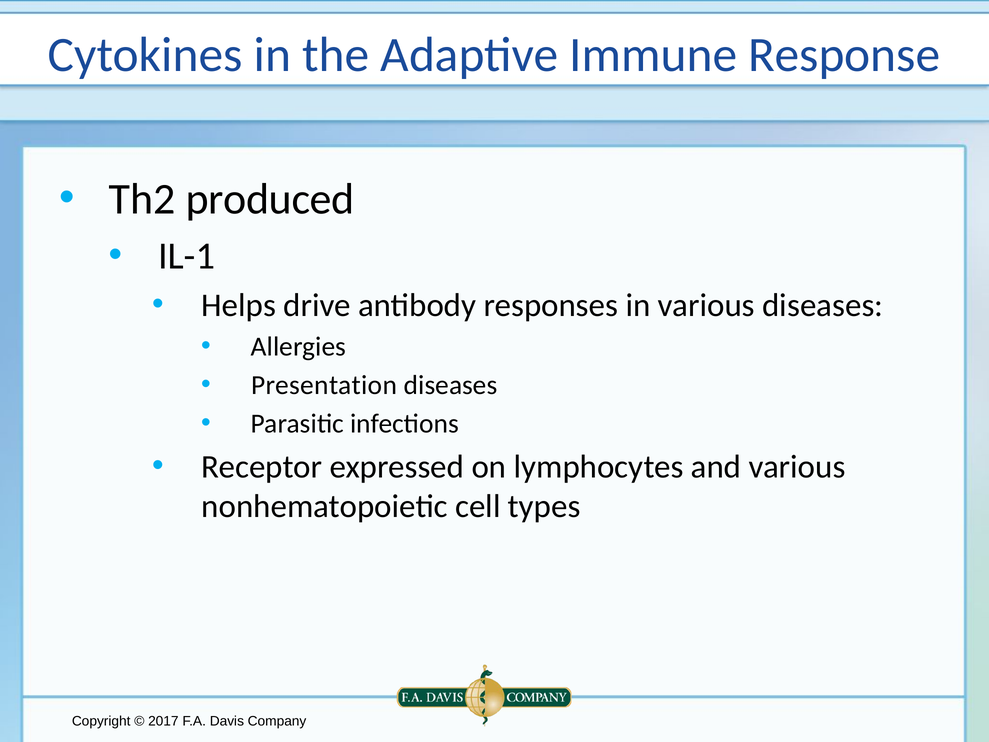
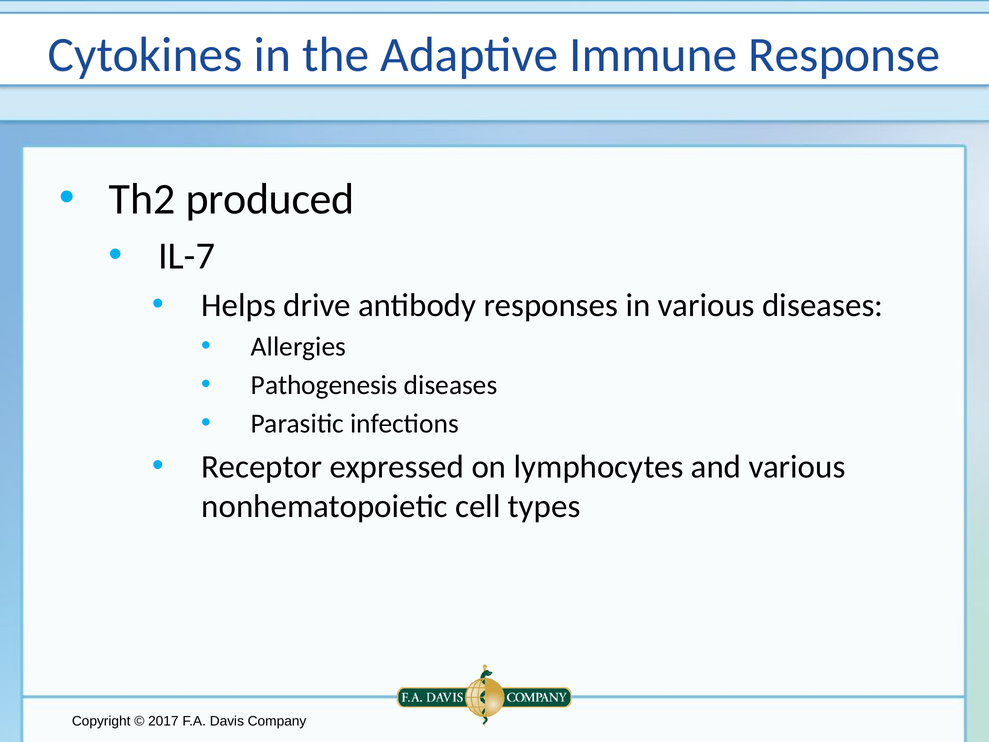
IL-1: IL-1 -> IL-7 (187, 256)
Presentation: Presentation -> Pathogenesis (324, 385)
